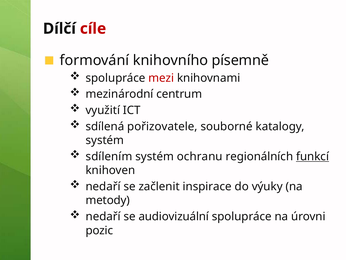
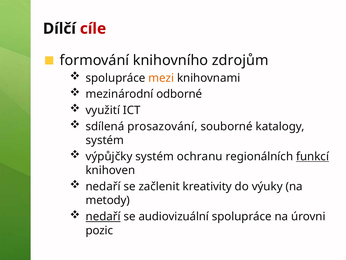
písemně: písemně -> zdrojům (240, 60)
mezi colour: red -> orange (161, 78)
centrum: centrum -> odborné (179, 94)
pořizovatele: pořizovatele -> prosazování (162, 126)
sdílením: sdílením -> výpůjčky (109, 156)
inspirace: inspirace -> kreativity (207, 186)
nedaří underline: none -> present (103, 216)
